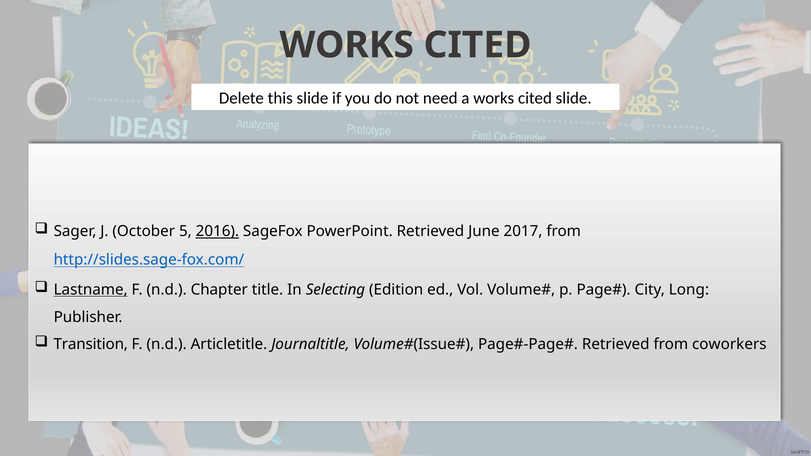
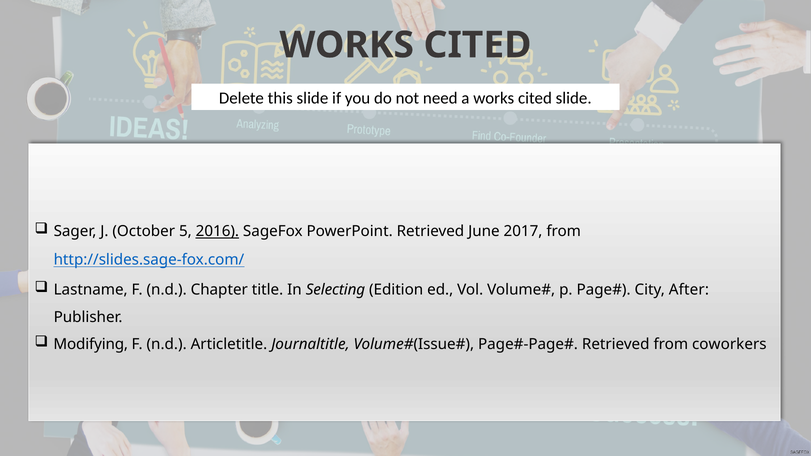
Lastname underline: present -> none (91, 290)
Long: Long -> After (689, 290)
Transition: Transition -> Modifying (91, 345)
